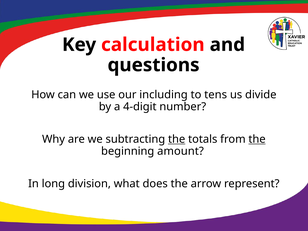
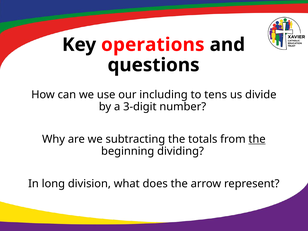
calculation: calculation -> operations (153, 45)
4-digit: 4-digit -> 3-digit (140, 107)
the underline: present -> none (177, 139)
amount: amount -> dividing (181, 151)
